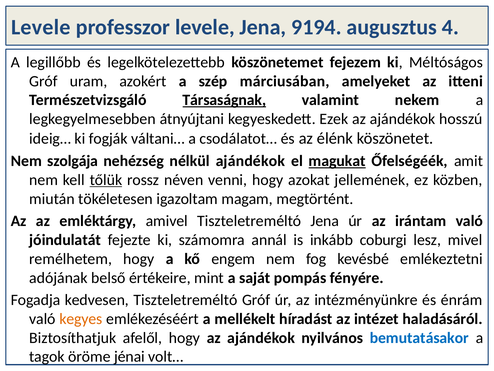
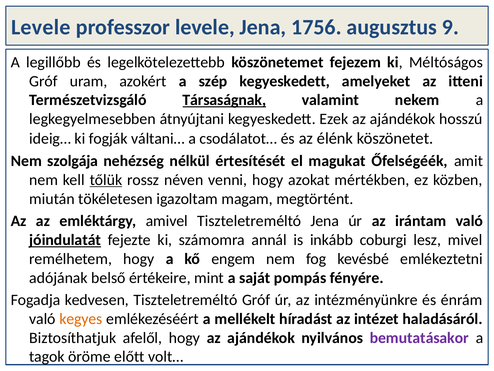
9194: 9194 -> 1756 (316, 27)
4: 4 -> 9 (450, 27)
szép márciusában: márciusában -> kegyeskedett (285, 81)
nélkül ajándékok: ajándékok -> értesítését (250, 161)
magukat underline: present -> none (337, 161)
jellemének: jellemének -> mértékben (372, 180)
jóindulatát underline: none -> present (65, 240)
bemutatásakor colour: blue -> purple (419, 337)
jénai: jénai -> előtt (129, 356)
